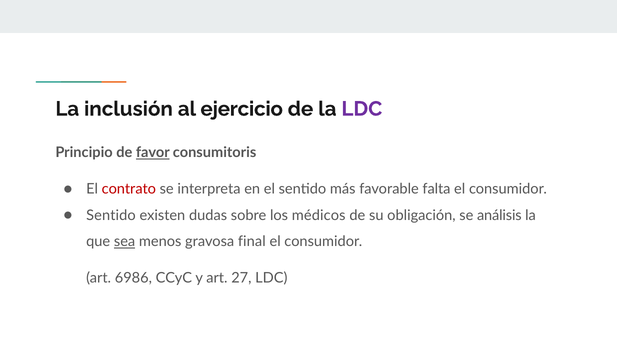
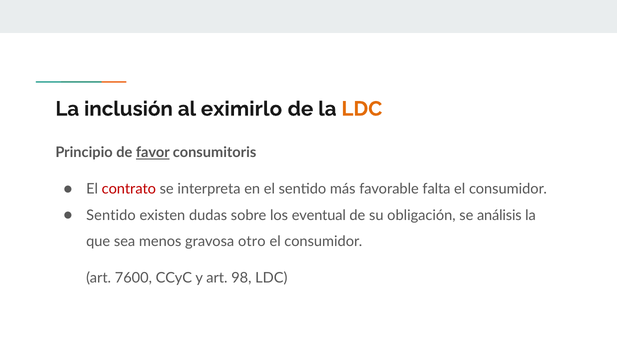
ejercicio: ejercicio -> eximirlo (241, 109)
LDC colour: purple -> orange (362, 109)
médicos: médicos -> eventual (319, 215)
sea underline: present -> none (125, 242)
final: final -> otro (252, 242)
6986: 6986 -> 7600 (133, 278)
27: 27 -> 98 (241, 278)
